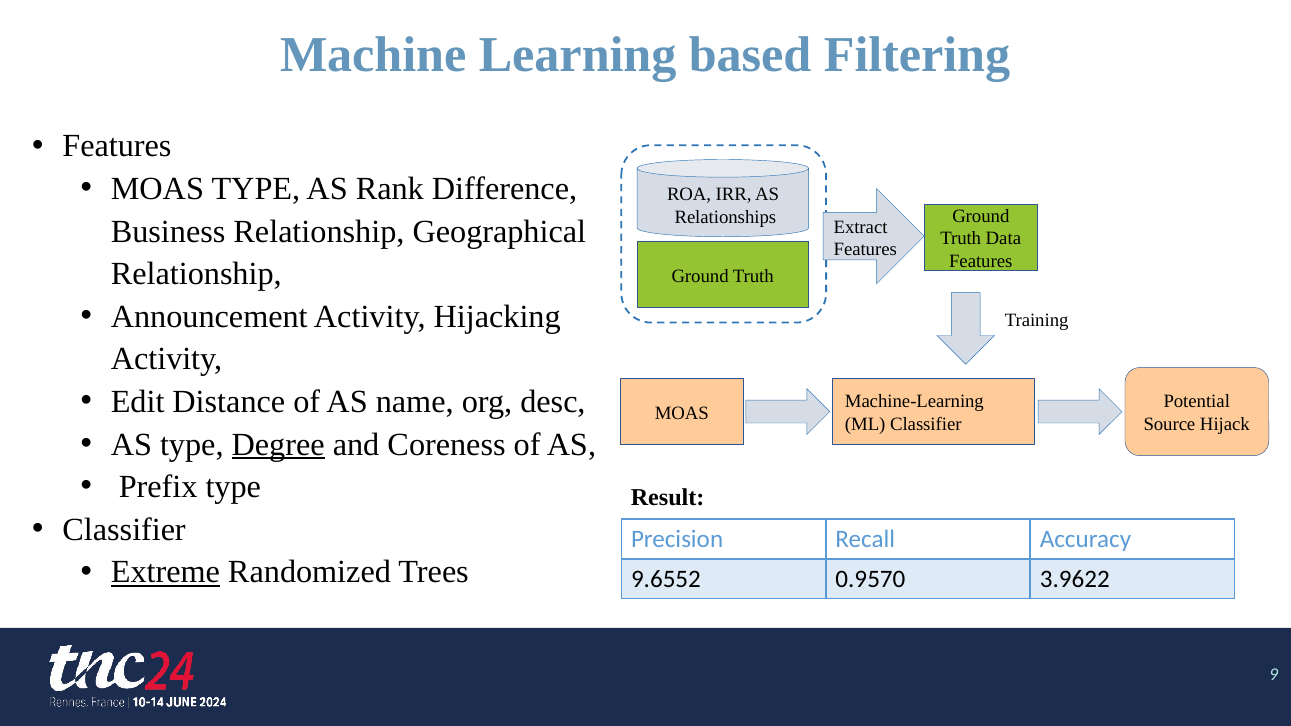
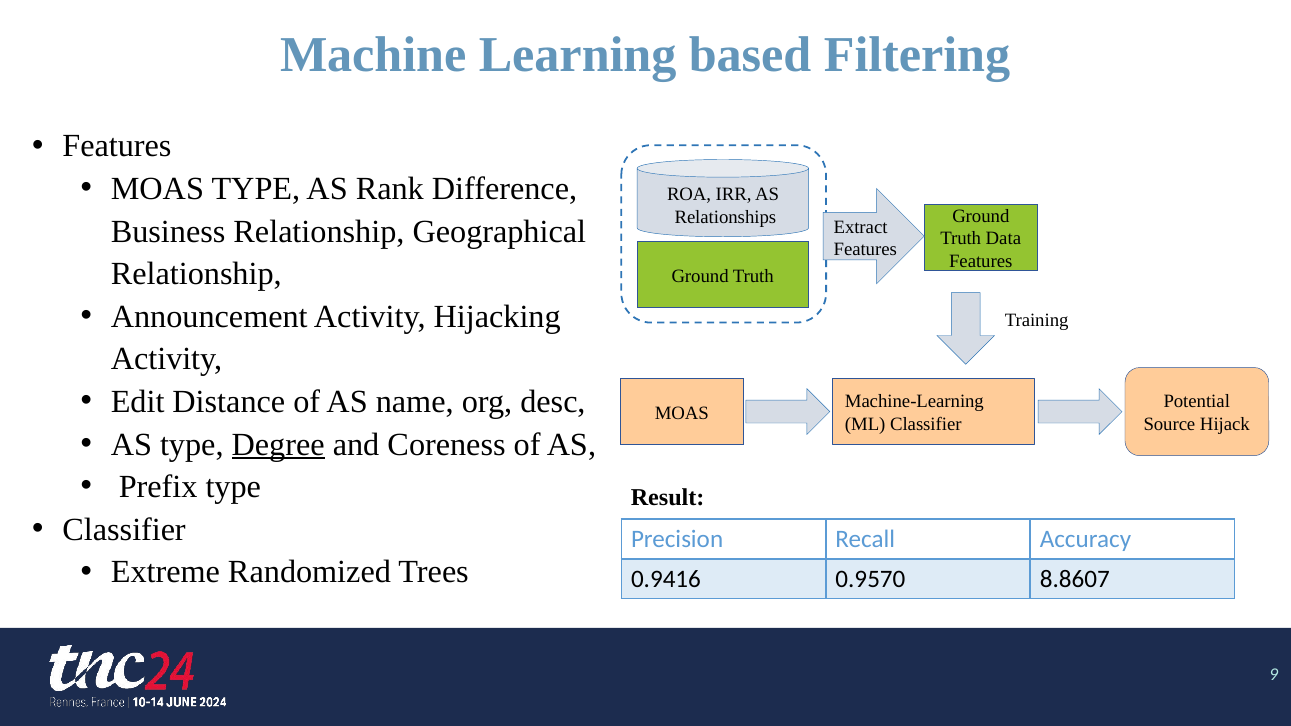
Extreme underline: present -> none (165, 572)
9.6552: 9.6552 -> 0.9416 (666, 579)
3.9622: 3.9622 -> 8.8607 (1075, 579)
